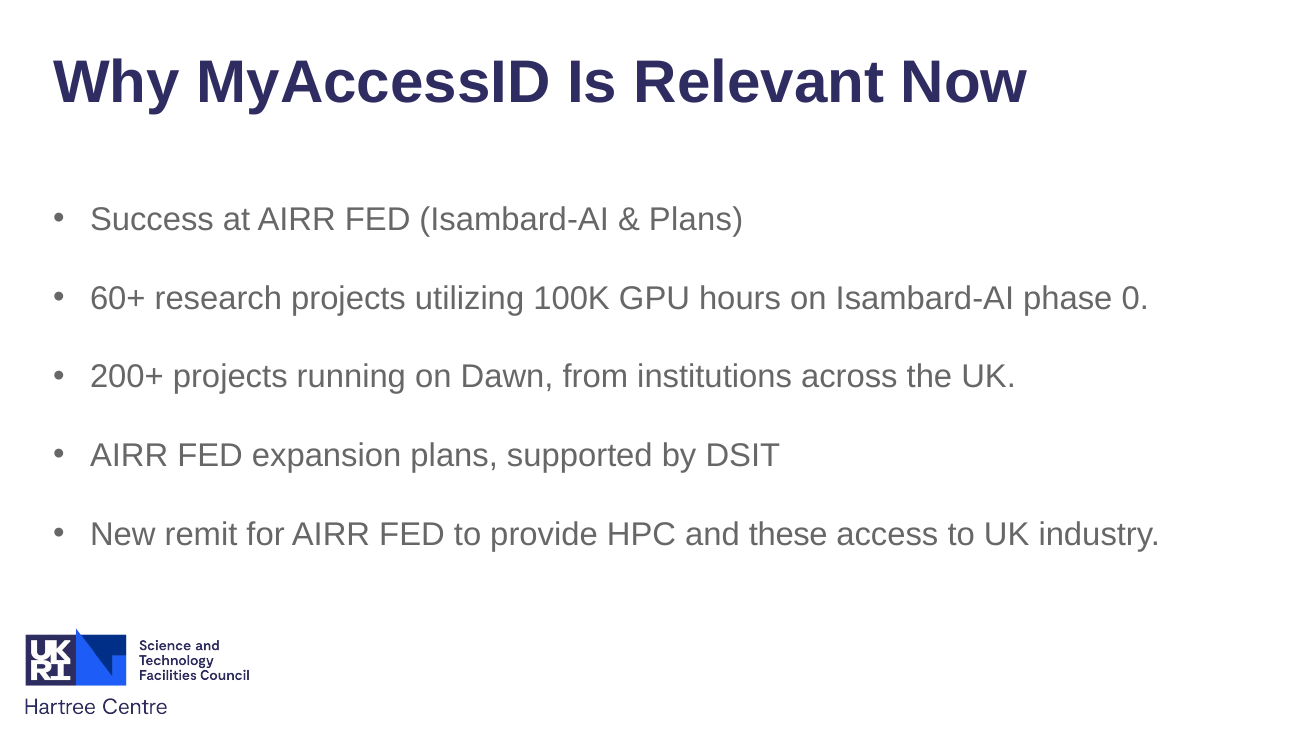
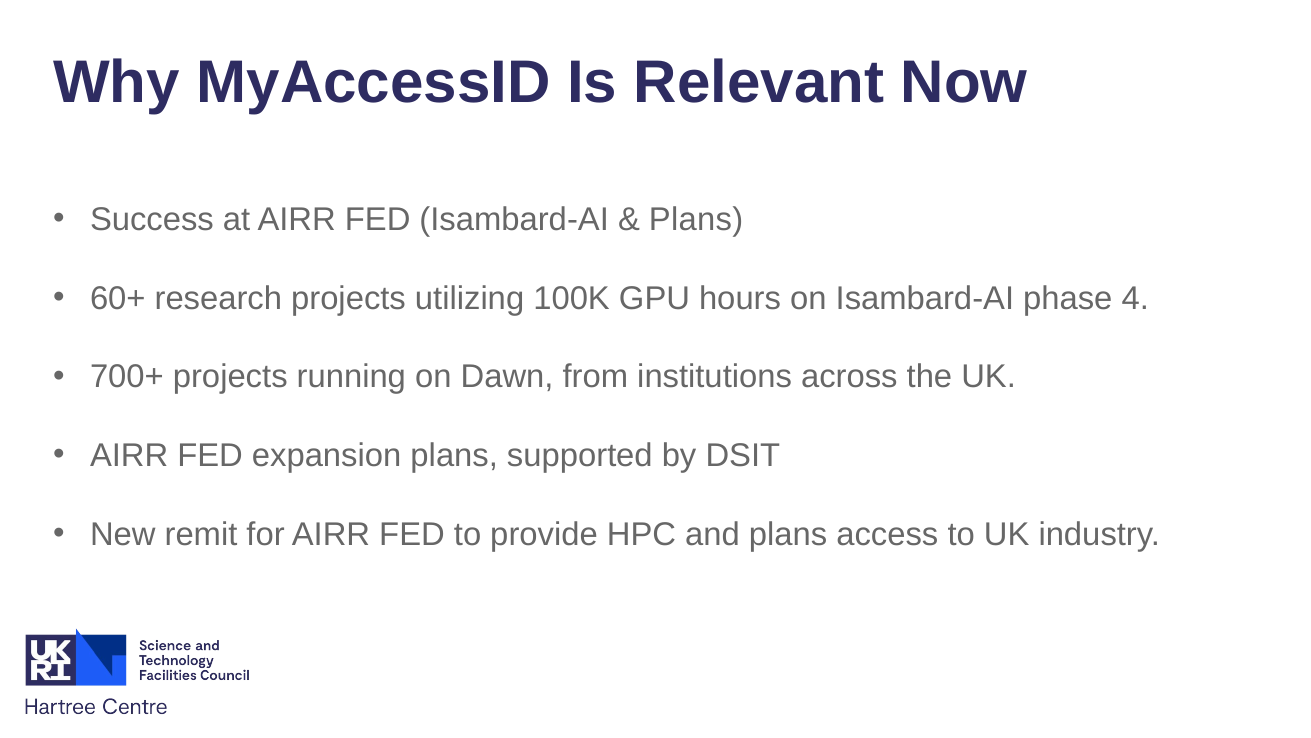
0: 0 -> 4 (1135, 298)
200+: 200+ -> 700+ (127, 377)
and these: these -> plans (788, 534)
